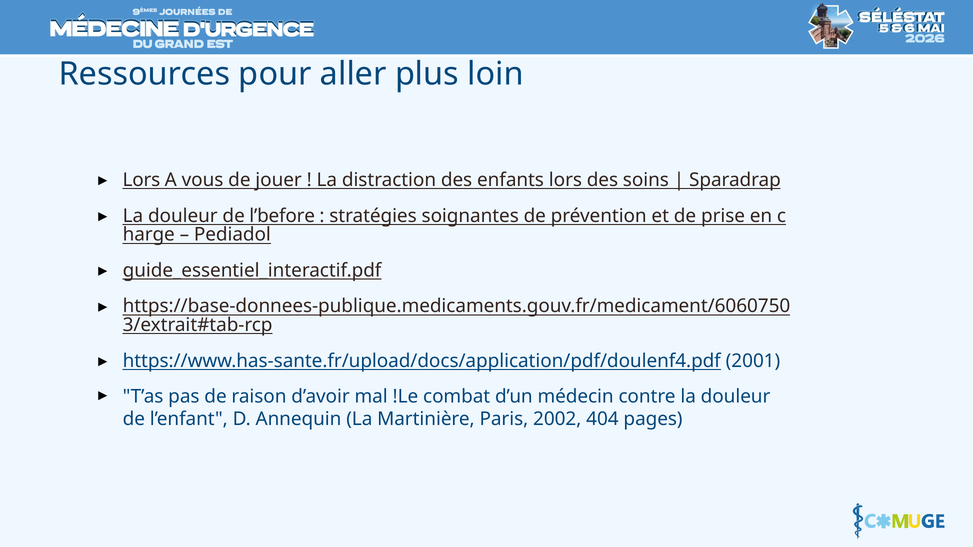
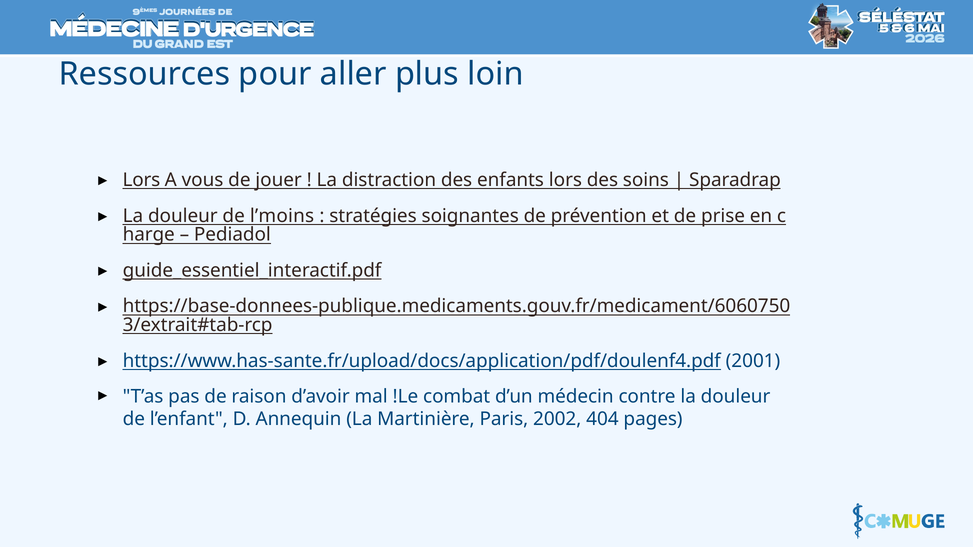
l’before: l’before -> l’moins (282, 216)
